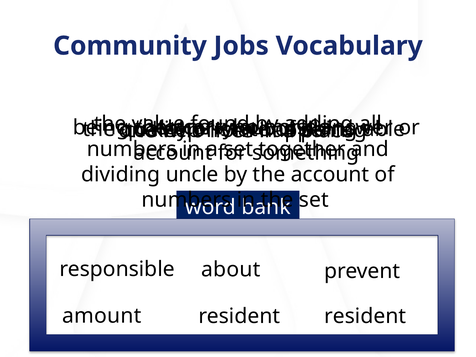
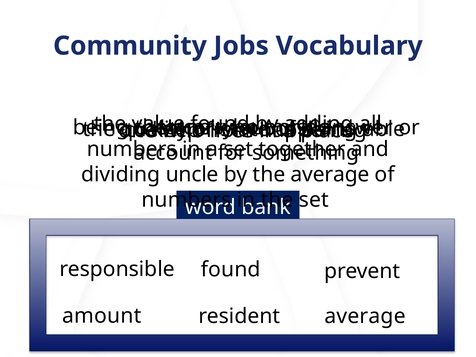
the account: account -> average (330, 175)
about: about -> found (231, 269)
resident resident: resident -> average (365, 316)
